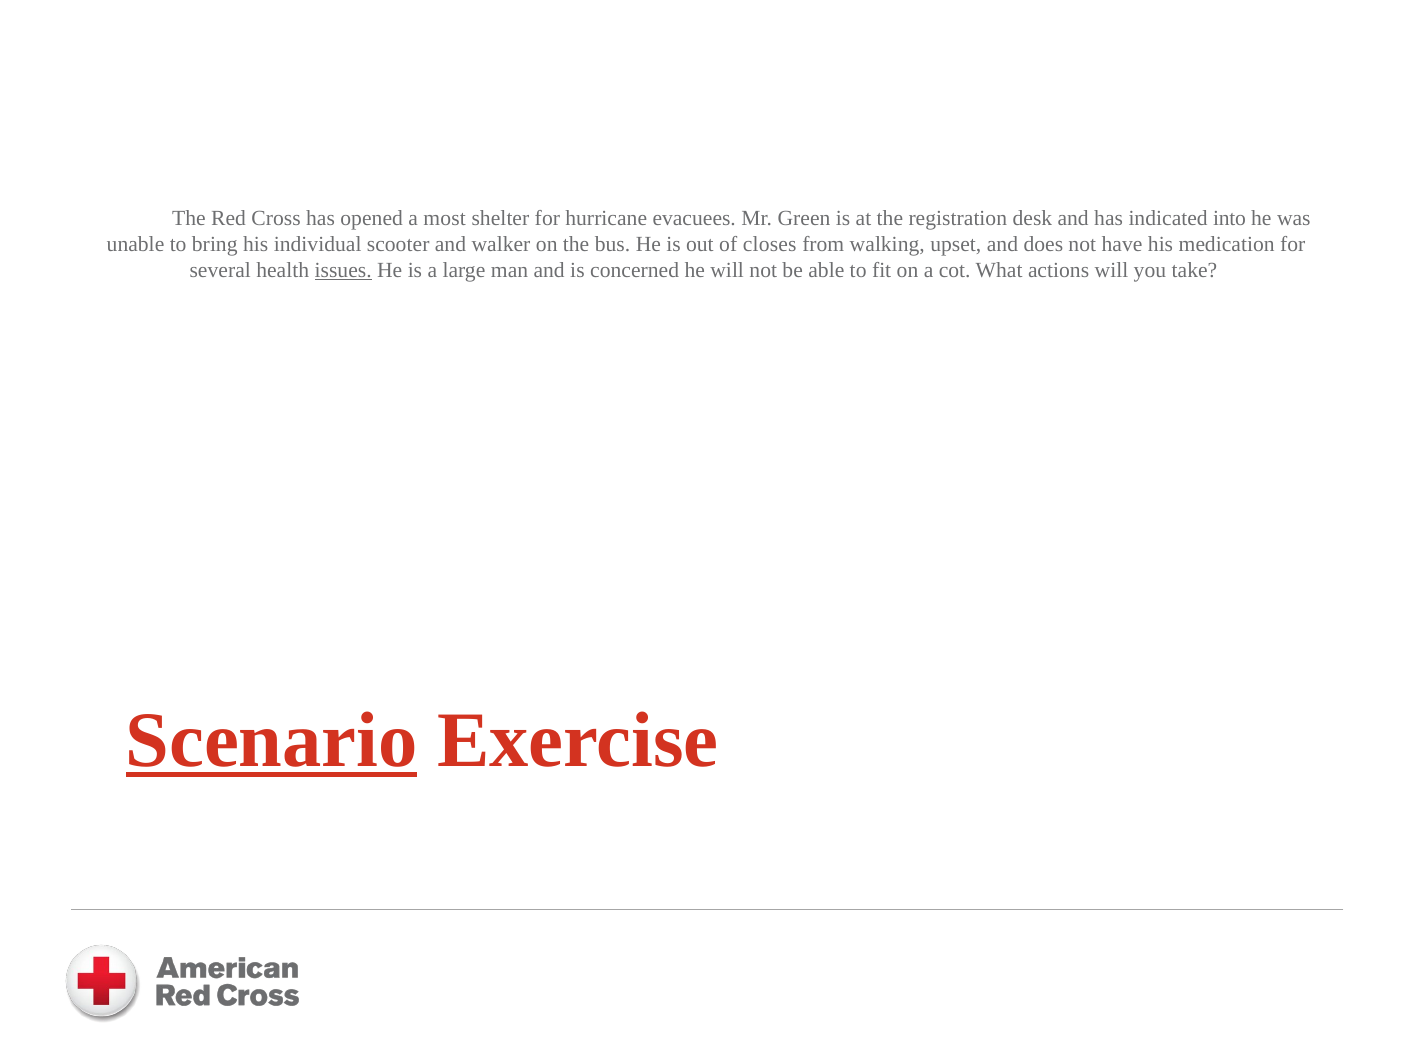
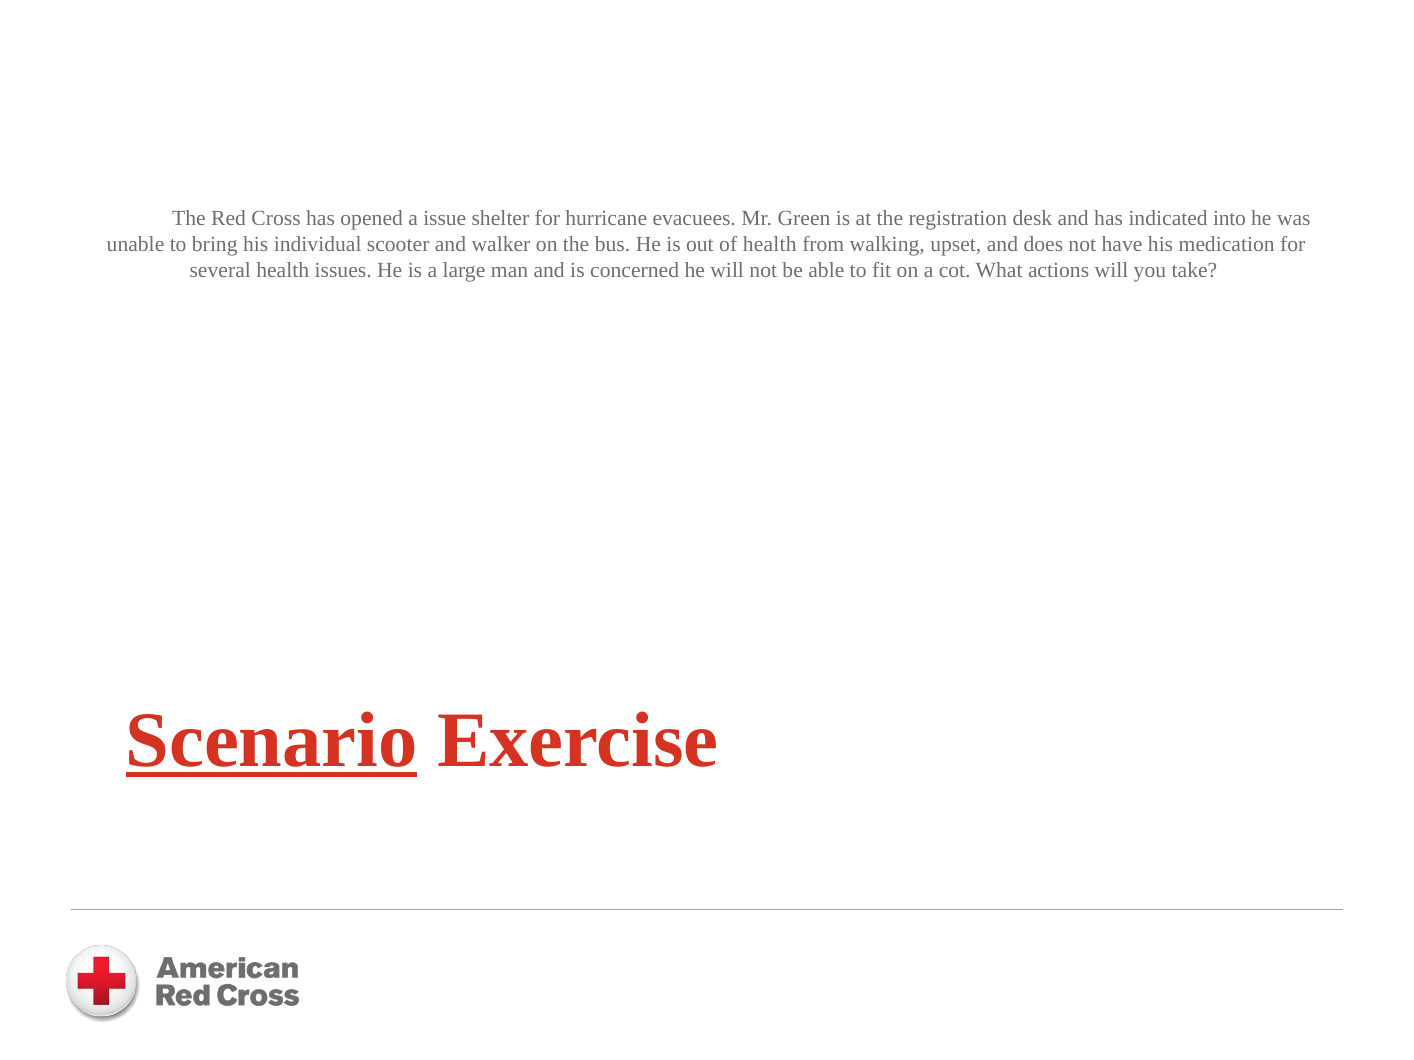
most: most -> issue (445, 218)
of closes: closes -> health (770, 244)
issues underline: present -> none (343, 270)
